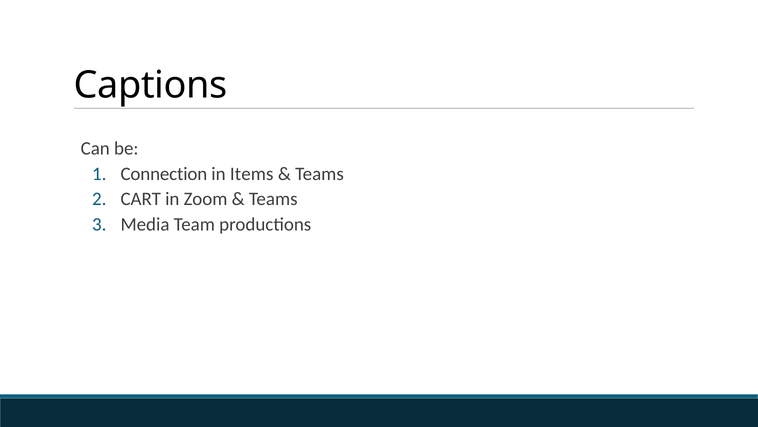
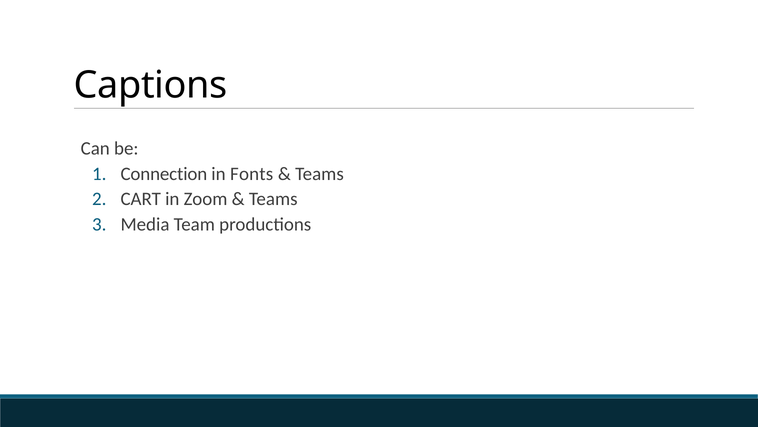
Items: Items -> Fonts (252, 174)
